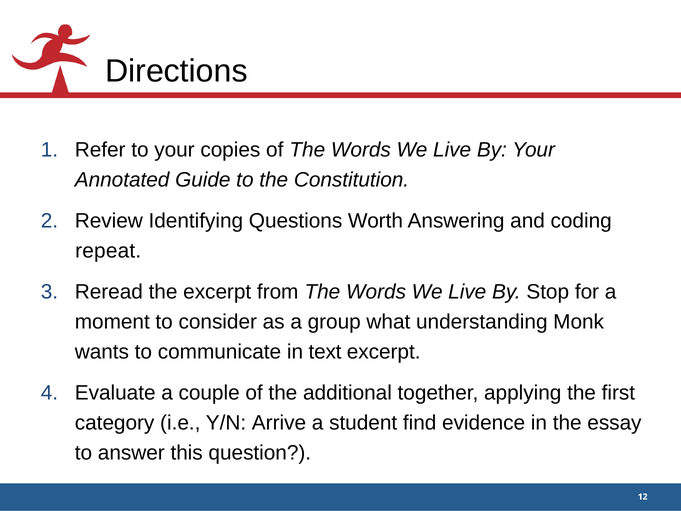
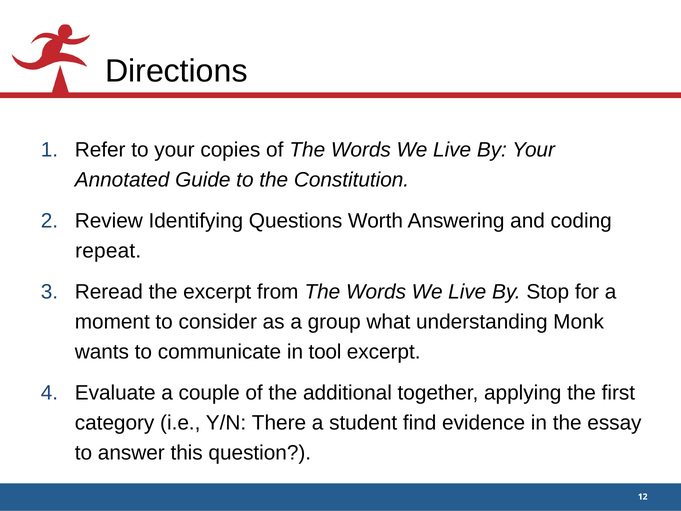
text: text -> tool (325, 352)
Arrive: Arrive -> There (279, 423)
